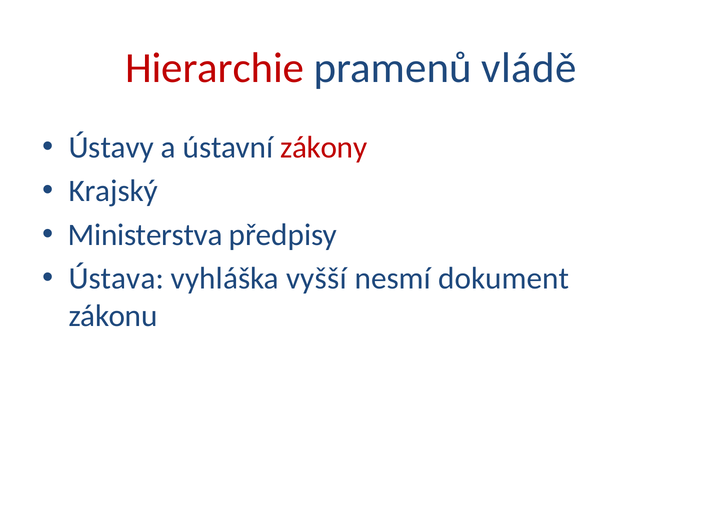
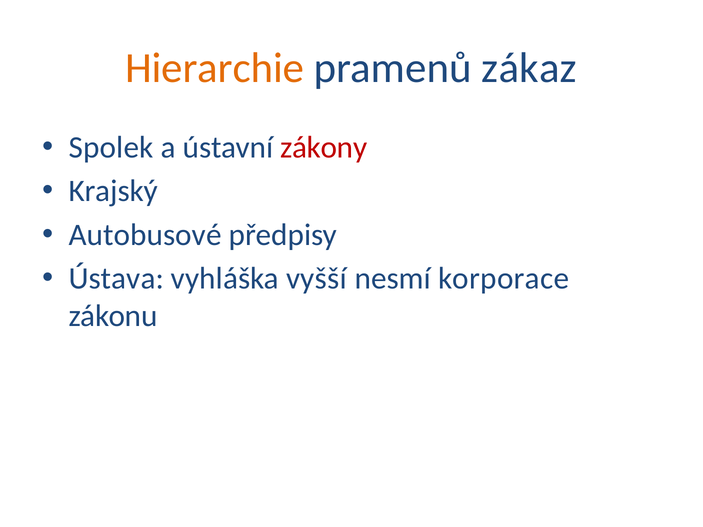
Hierarchie colour: red -> orange (215, 68)
vládě: vládě -> zákaz (529, 68)
Ústavy: Ústavy -> Spolek (111, 147)
Ministerstva: Ministerstva -> Autobusové (145, 235)
dokument: dokument -> korporace (504, 279)
